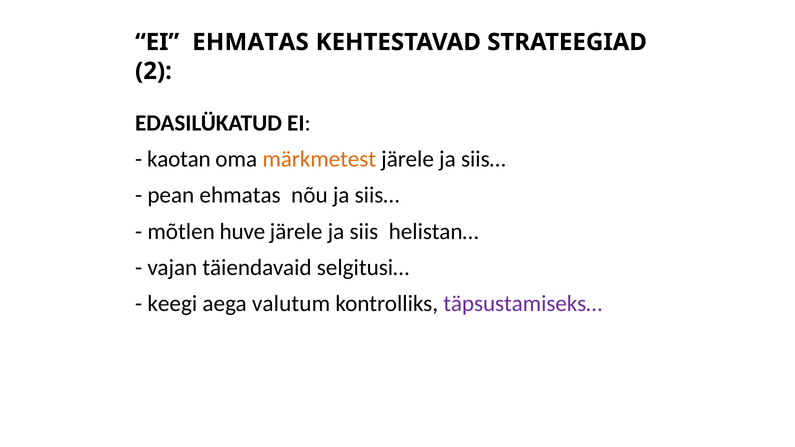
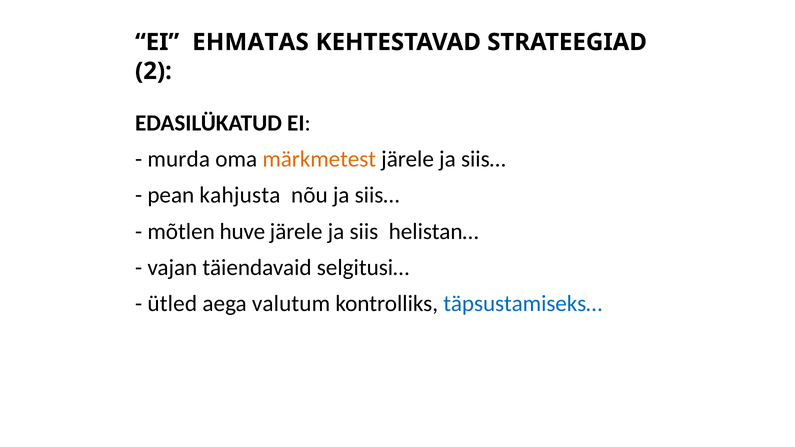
kaotan: kaotan -> murda (179, 159)
pean ehmatas: ehmatas -> kahjusta (240, 195)
keegi: keegi -> ütled (172, 304)
täpsustamiseks… colour: purple -> blue (523, 304)
